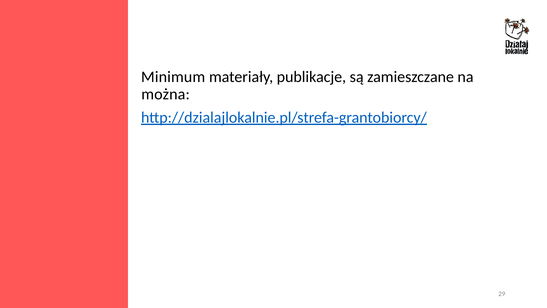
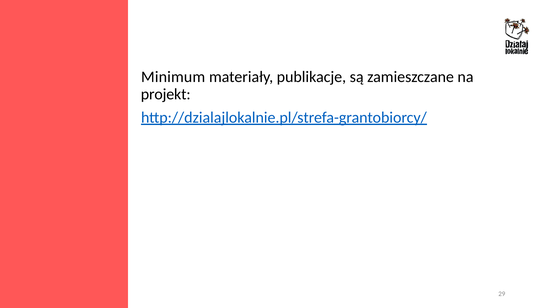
można: można -> projekt (166, 94)
